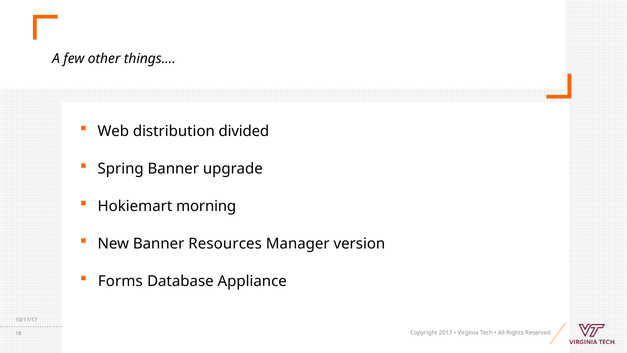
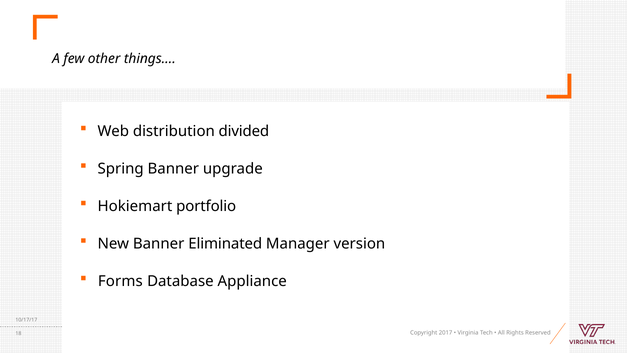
morning: morning -> portfolio (206, 206)
Resources: Resources -> Eliminated (225, 244)
